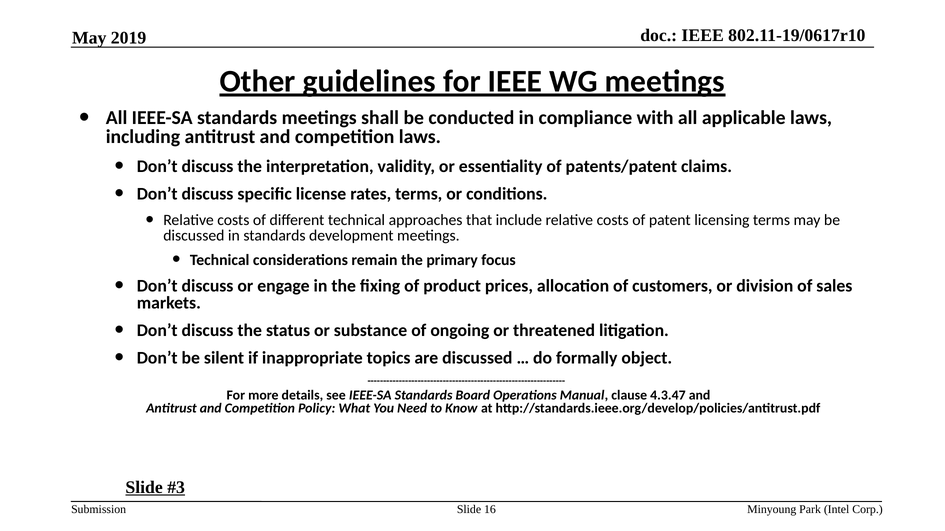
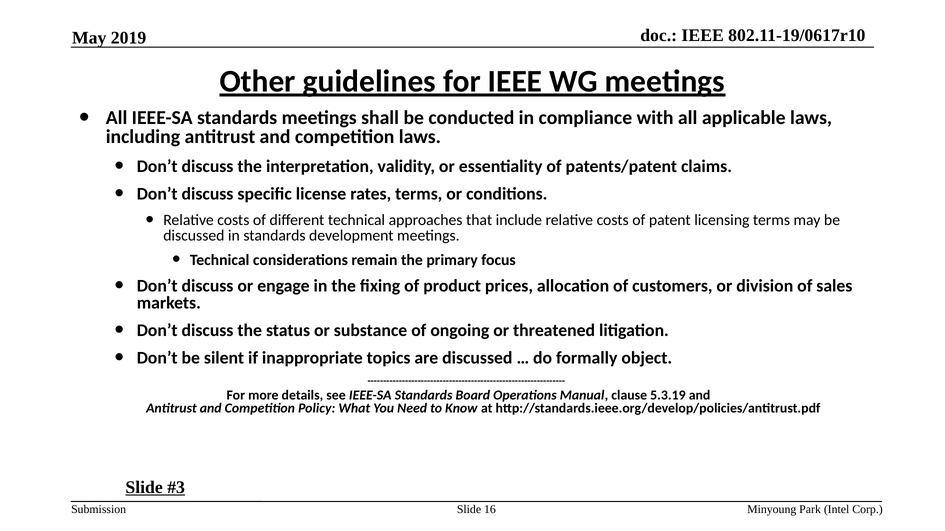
4.3.47: 4.3.47 -> 5.3.19 (668, 396)
